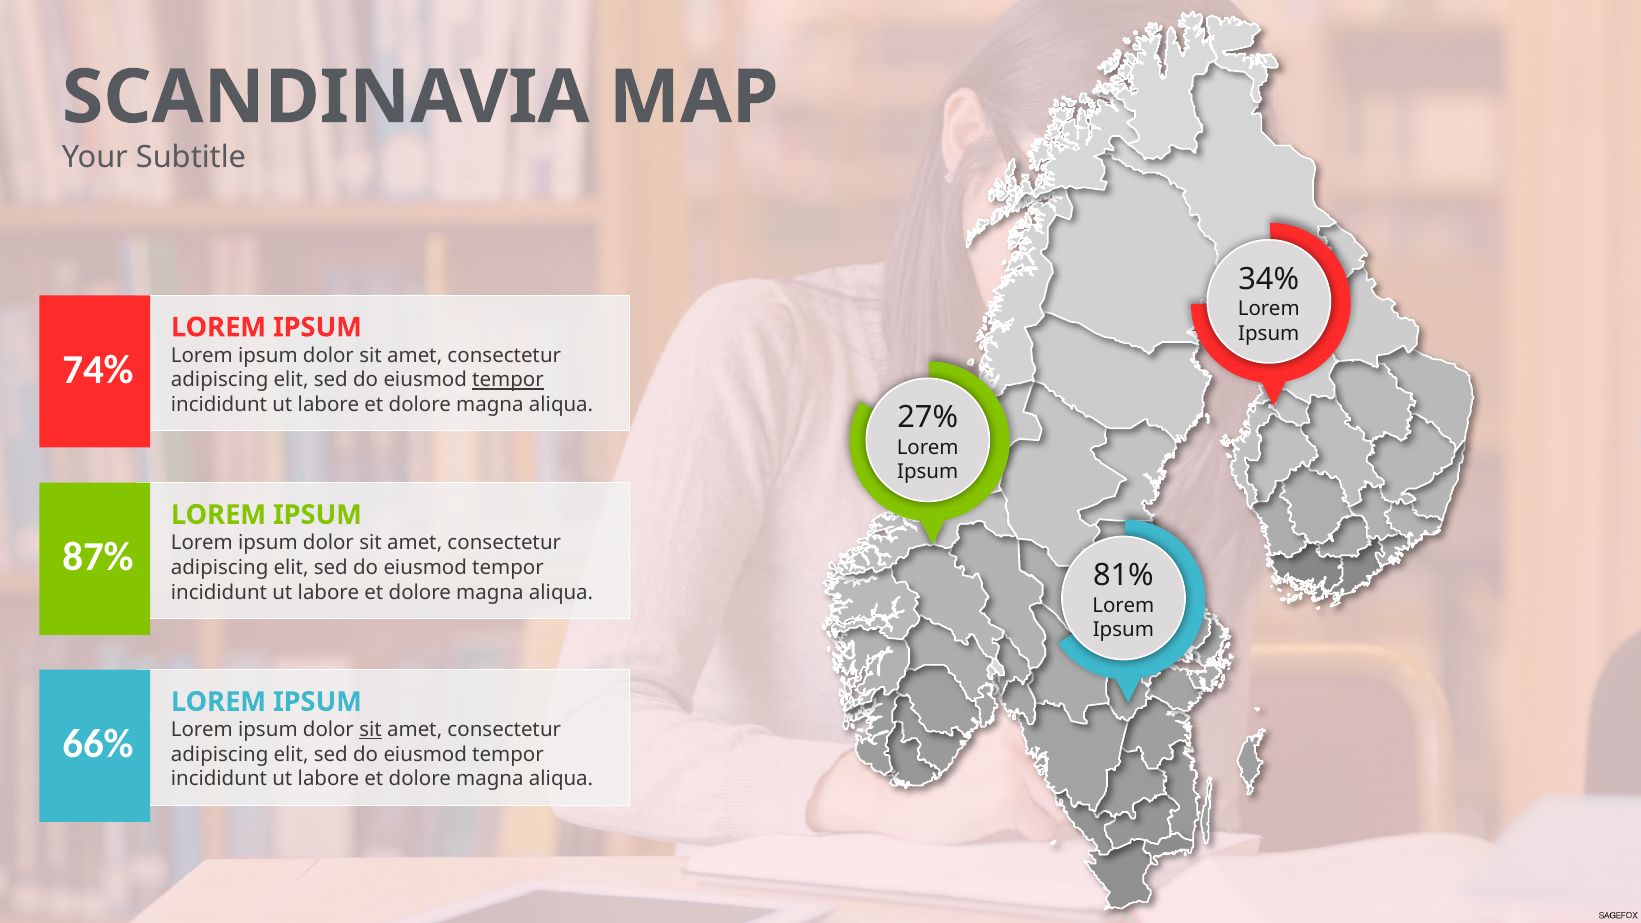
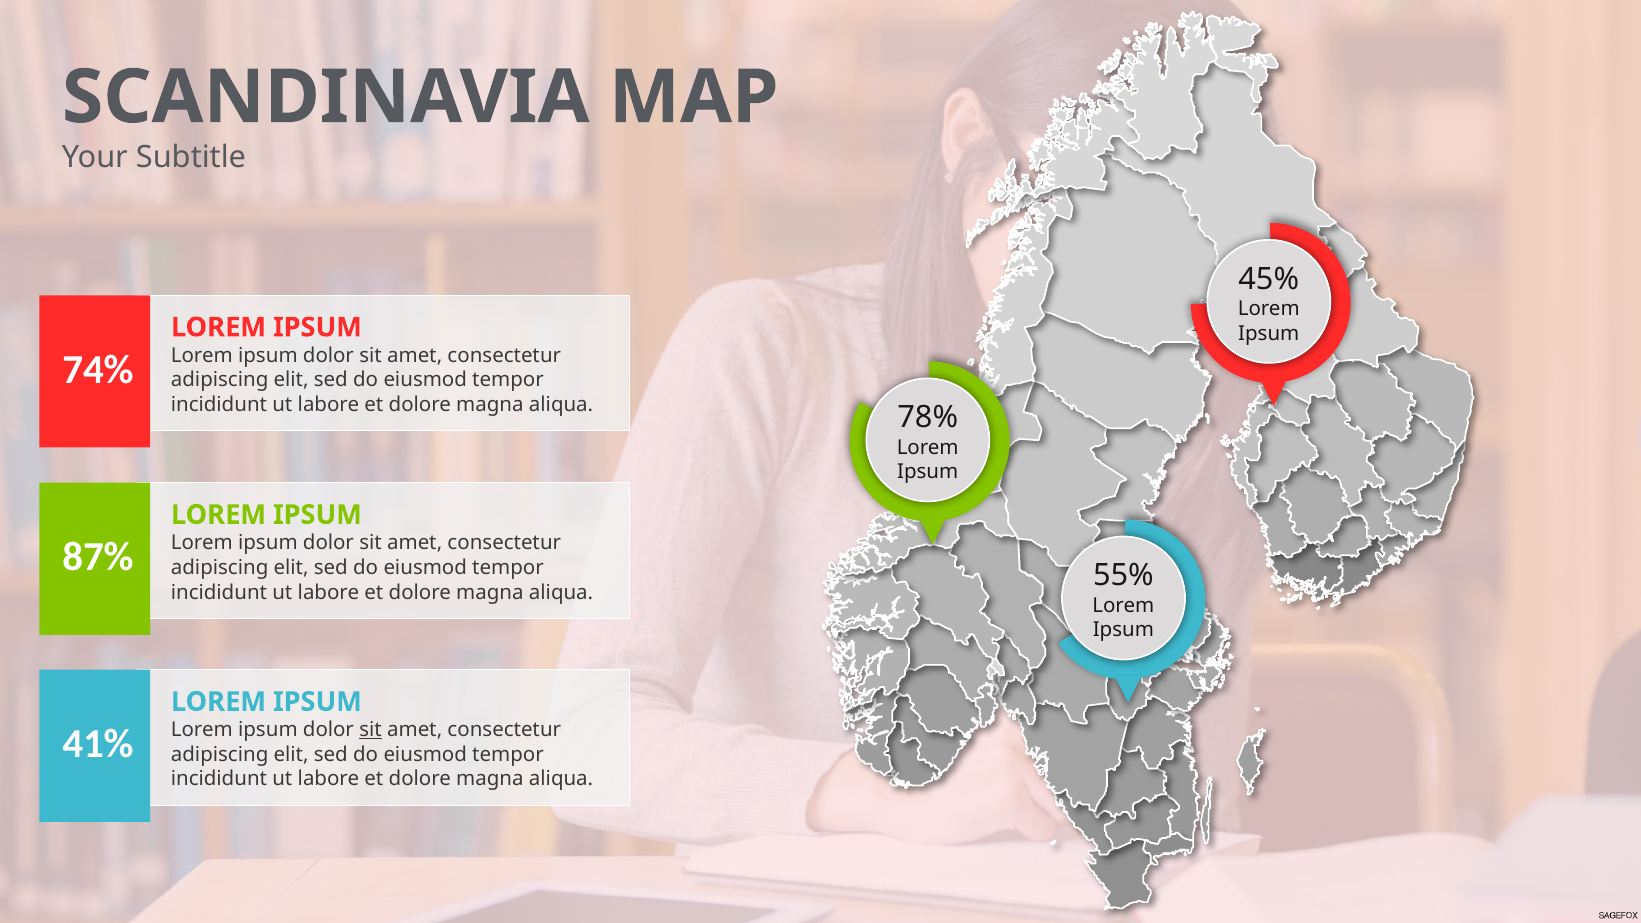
34%: 34% -> 45% (1269, 279)
tempor underline: present -> none (508, 380)
27%: 27% -> 78% (928, 417)
81%: 81% -> 55% (1123, 576)
66%: 66% -> 41% (98, 744)
